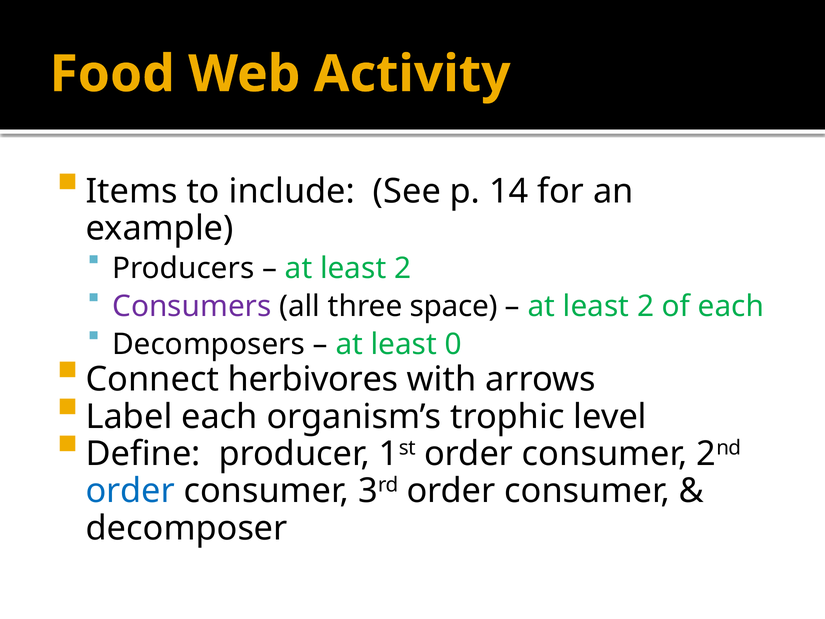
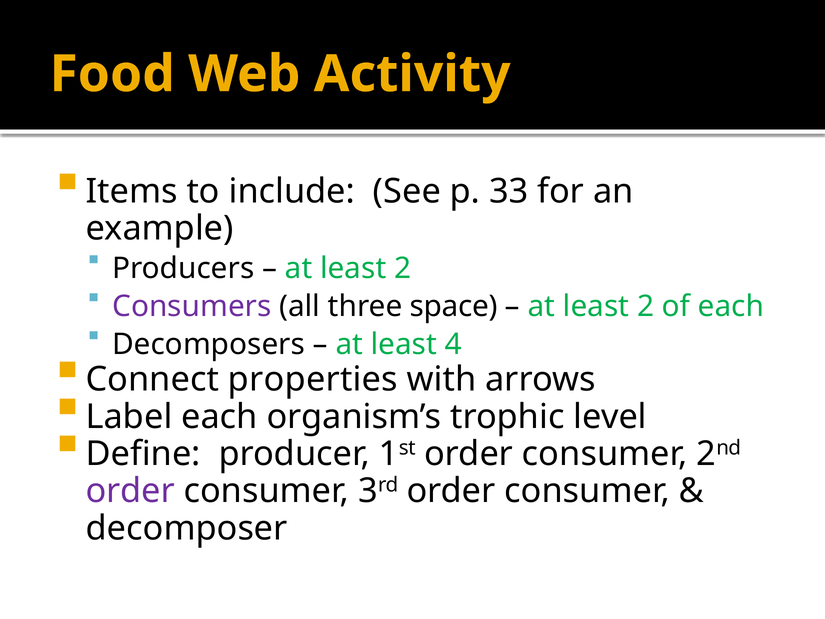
14: 14 -> 33 (509, 191)
0: 0 -> 4 (453, 344)
herbivores: herbivores -> properties (313, 379)
order colour: blue -> purple (130, 491)
